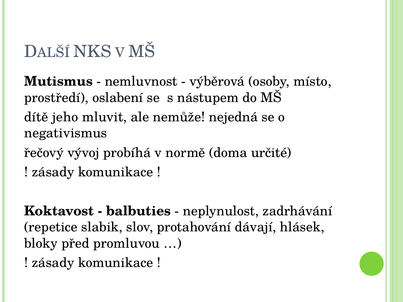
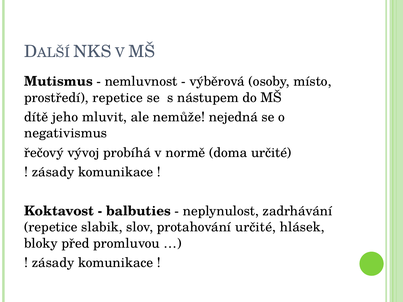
prostředí oslabení: oslabení -> repetice (118, 98)
protahování dávají: dávají -> určité (256, 227)
